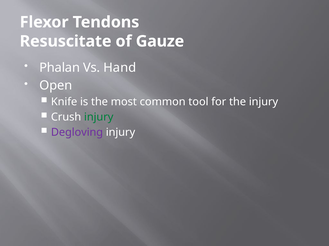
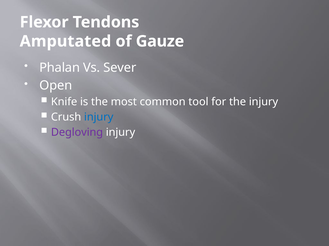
Resuscitate: Resuscitate -> Amputated (65, 41)
Hand: Hand -> Sever (120, 68)
injury colour: green -> blue (99, 117)
